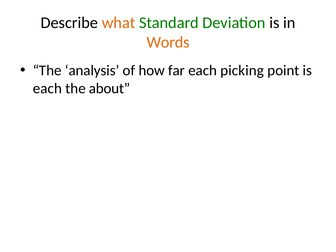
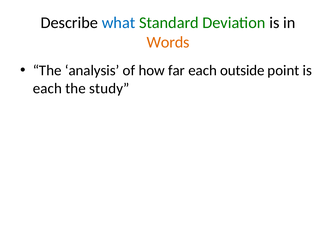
what colour: orange -> blue (119, 23)
picking: picking -> outside (242, 70)
about: about -> study (109, 88)
